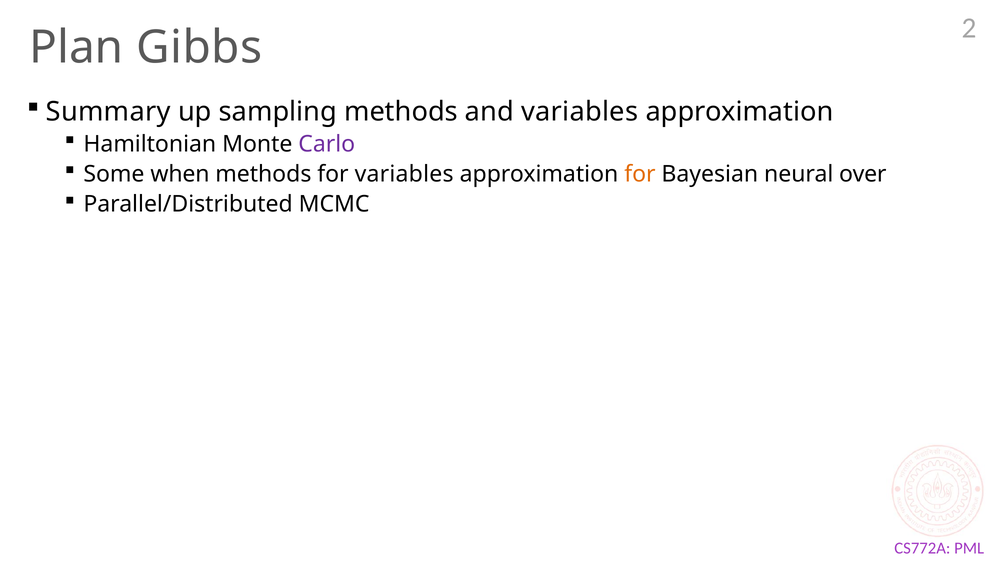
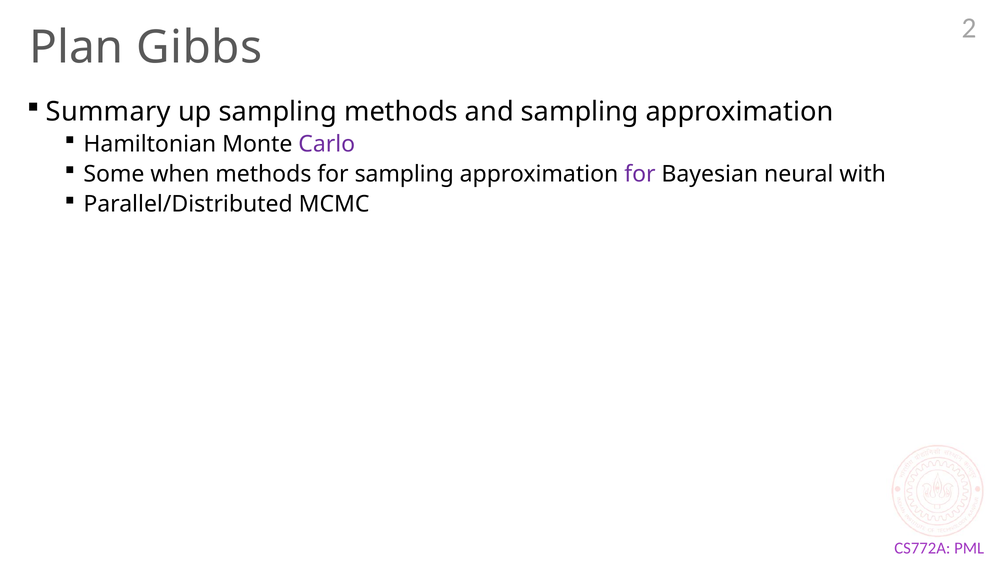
and variables: variables -> sampling (580, 112)
for variables: variables -> sampling (404, 174)
for colour: orange -> purple (640, 174)
over: over -> with (863, 174)
